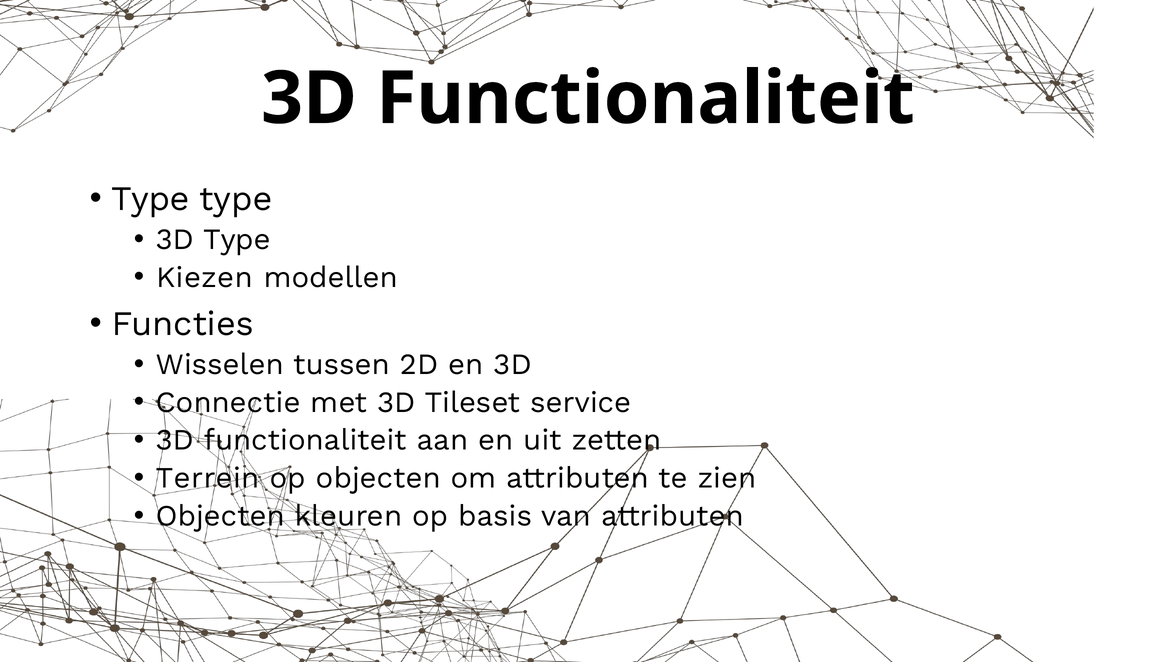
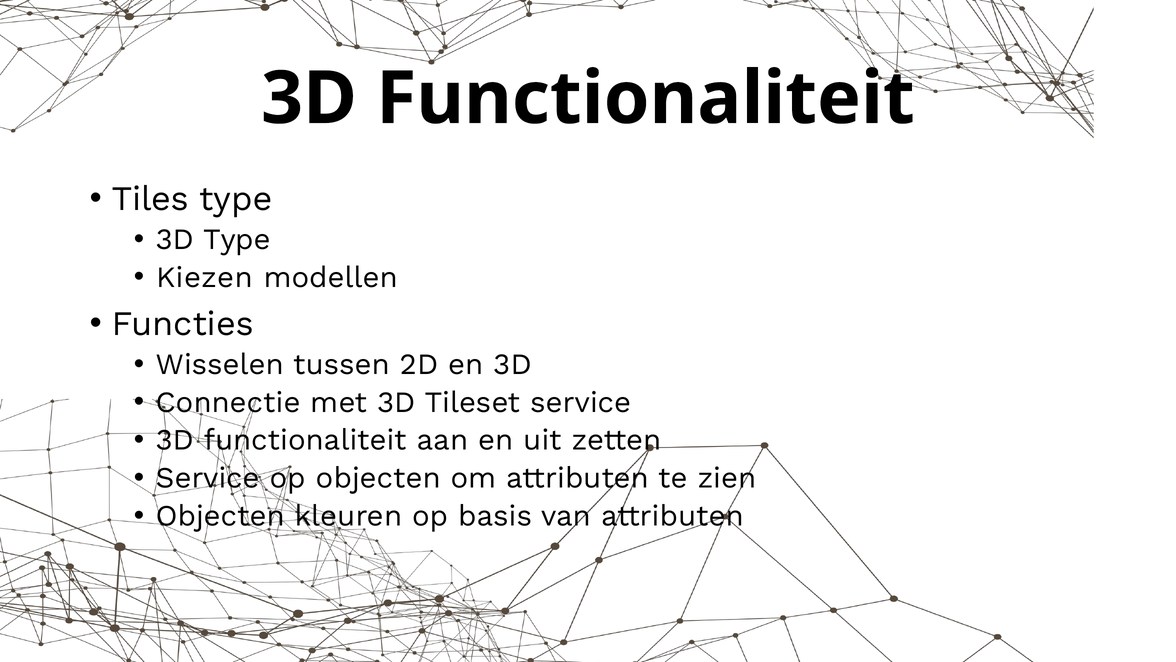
Type: Type -> Tiles (150, 199)
Terrein: Terrein -> Service (208, 478)
